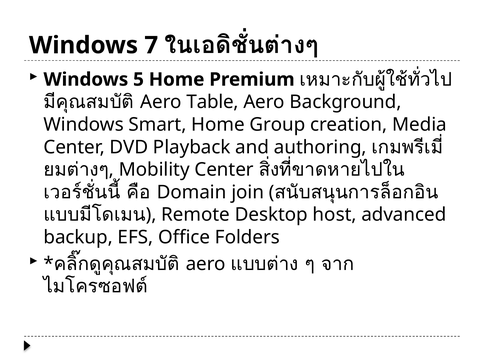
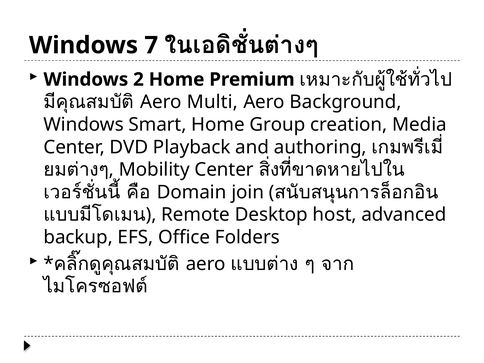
5: 5 -> 2 (138, 79)
Table: Table -> Multi (212, 102)
